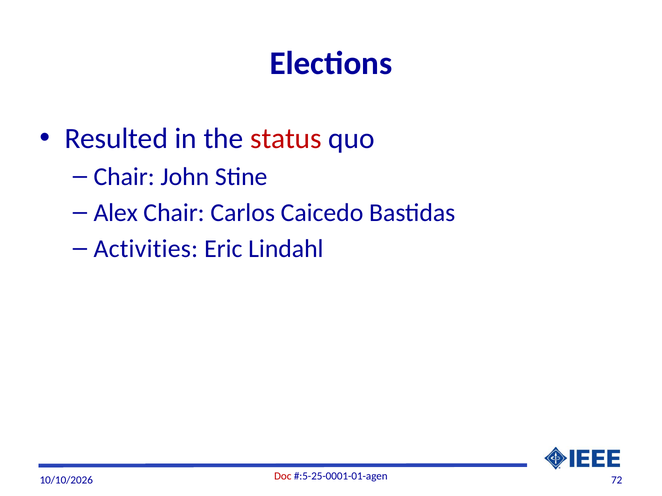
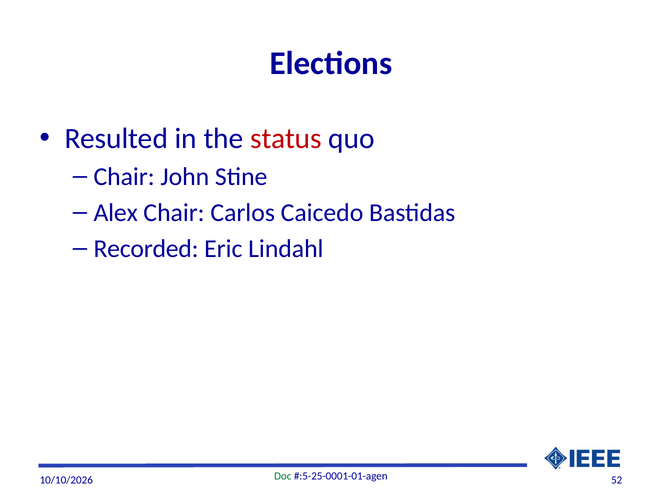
Activities: Activities -> Recorded (146, 249)
Doc colour: red -> green (283, 477)
72: 72 -> 52 (617, 481)
